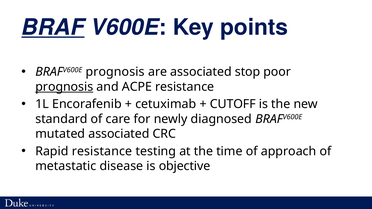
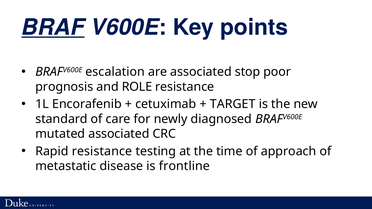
BRAFV600E prognosis: prognosis -> escalation (115, 72)
prognosis underline: present -> none (64, 87)
ACPE: ACPE -> ROLE (137, 87)
CUTOFF: CUTOFF -> TARGET (233, 104)
objective: objective -> frontline (184, 166)
